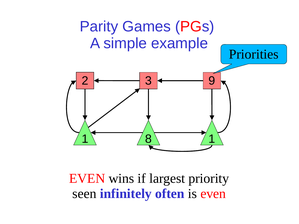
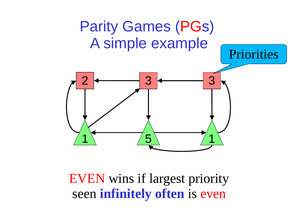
3 9: 9 -> 3 (212, 81)
8: 8 -> 5 (148, 139)
